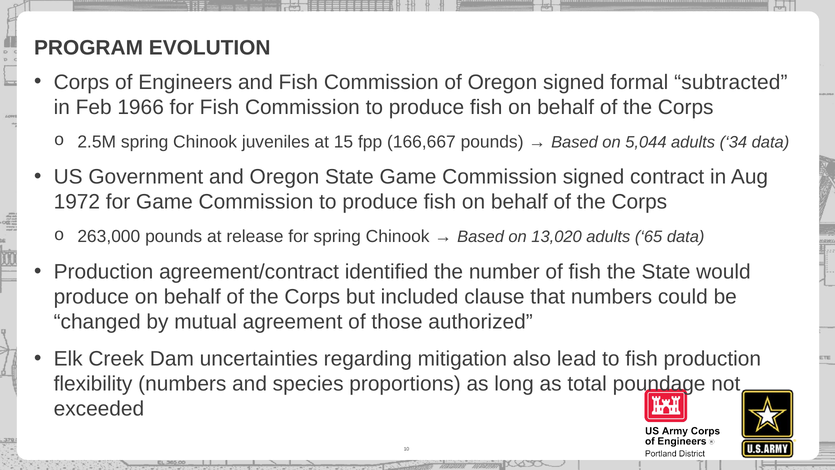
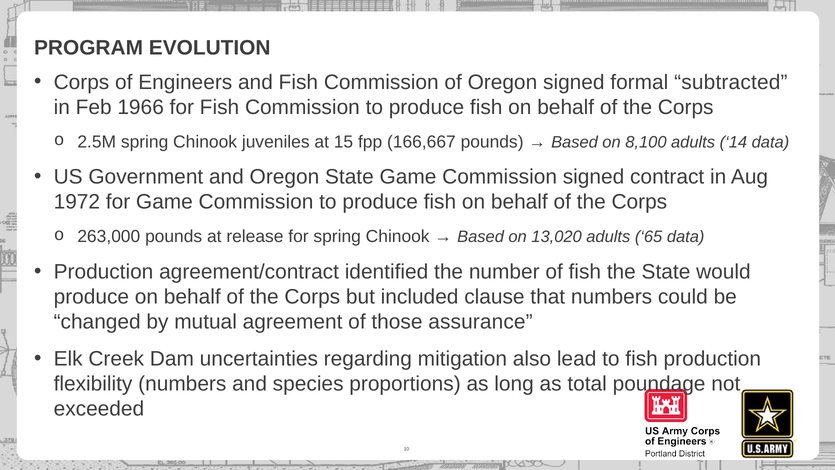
5,044: 5,044 -> 8,100 (646, 142)
34: 34 -> 14 (733, 142)
authorized: authorized -> assurance (480, 322)
